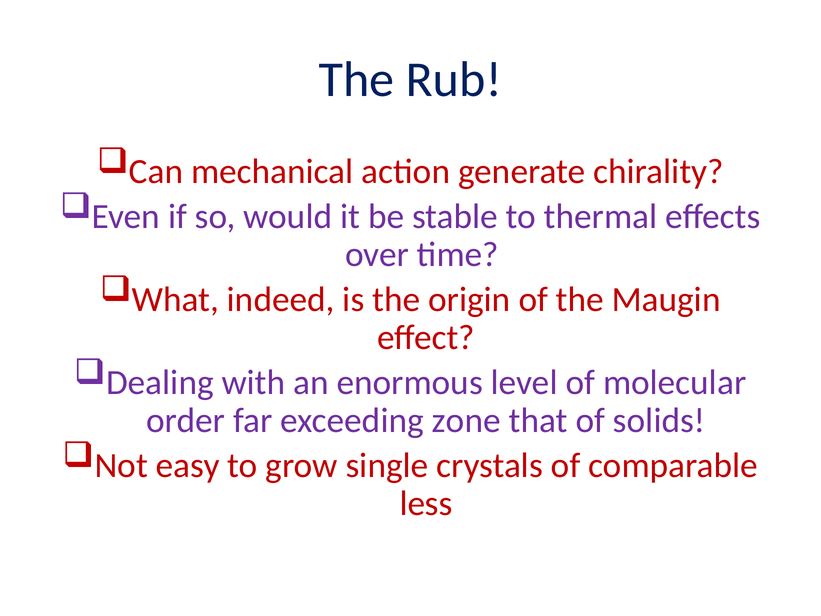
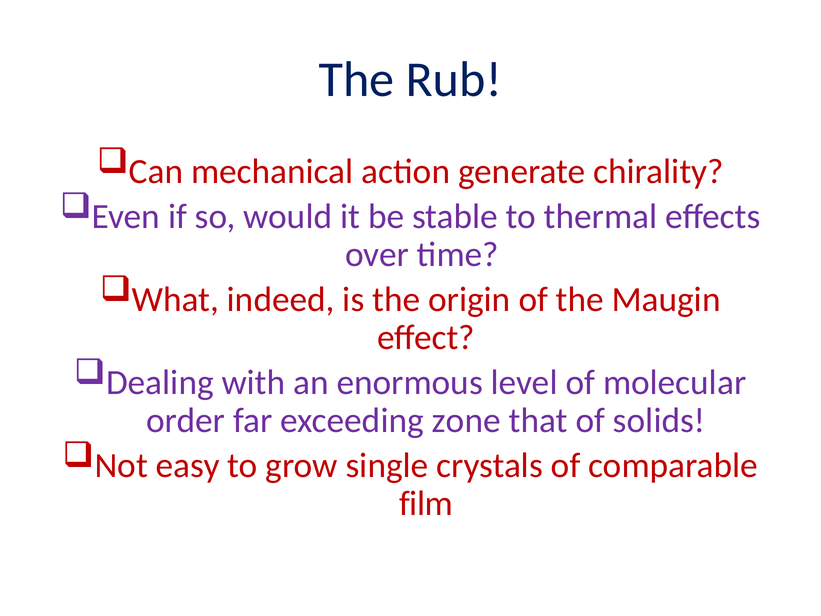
less: less -> film (426, 503)
